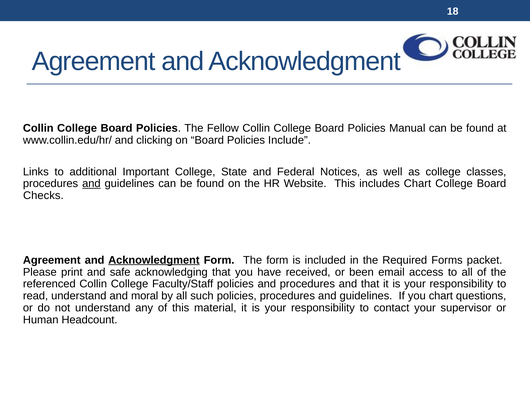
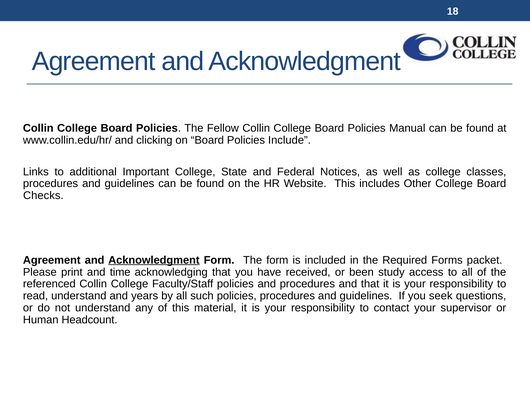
and underline: present -> none (91, 183)
includes Chart: Chart -> Other (418, 183)
safe: safe -> time (120, 272)
email: email -> study (391, 272)
moral: moral -> years (145, 296)
you chart: chart -> seek (441, 296)
